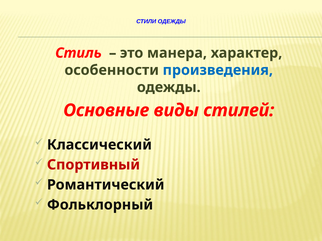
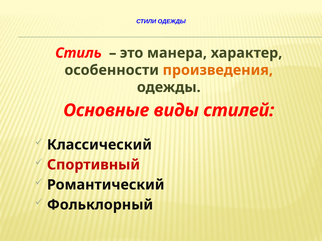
произведения colour: blue -> orange (218, 70)
